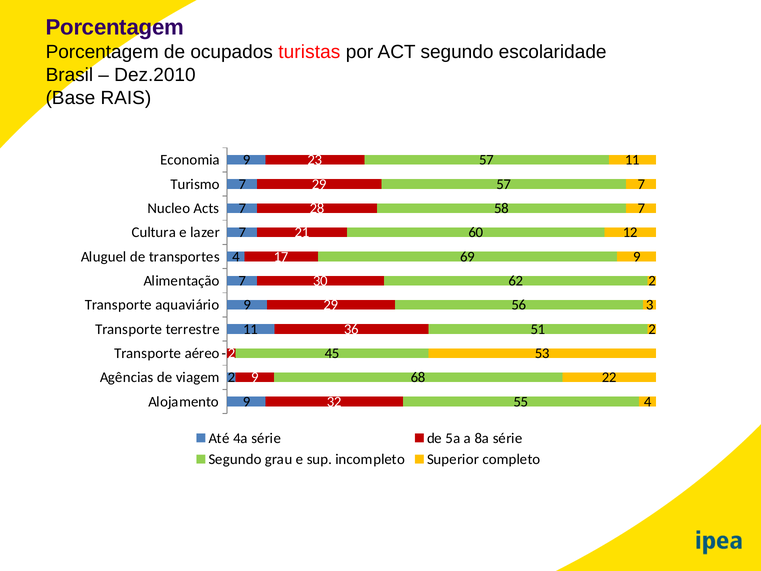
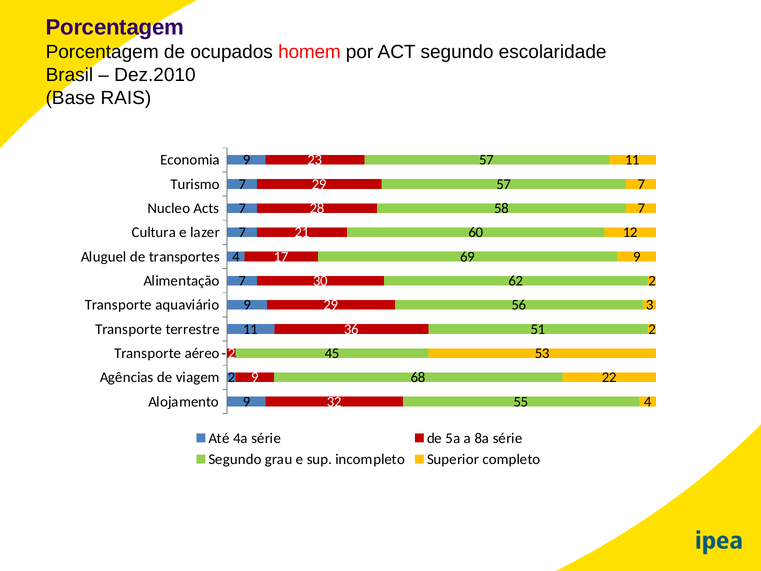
turistas: turistas -> homem (309, 52)
